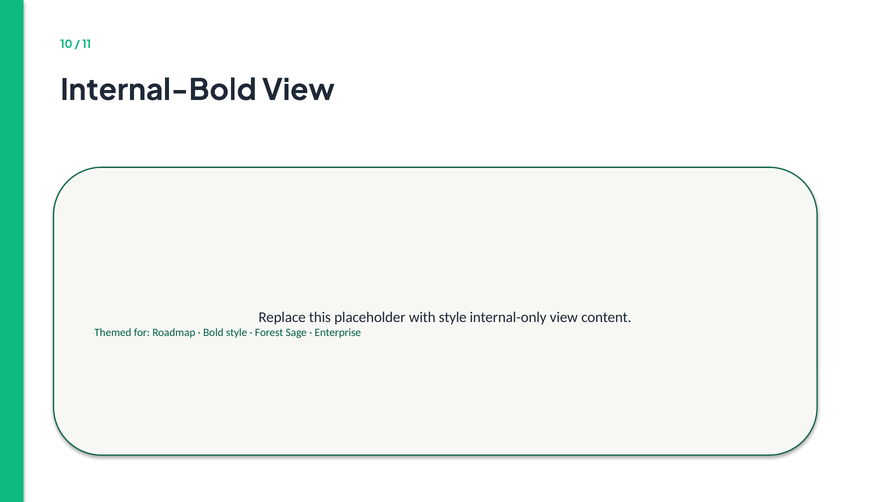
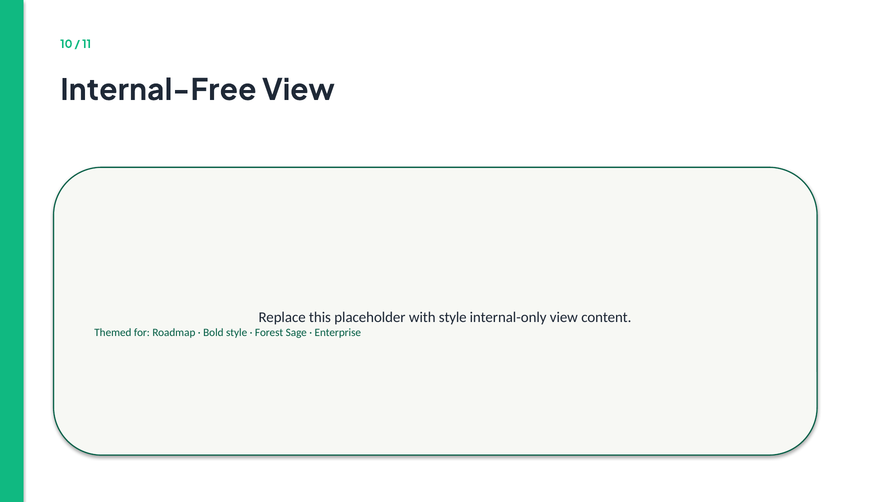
Internal-Bold: Internal-Bold -> Internal-Free (158, 90)
